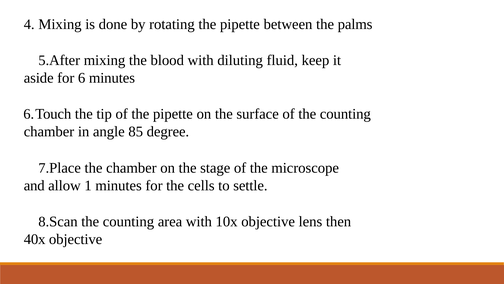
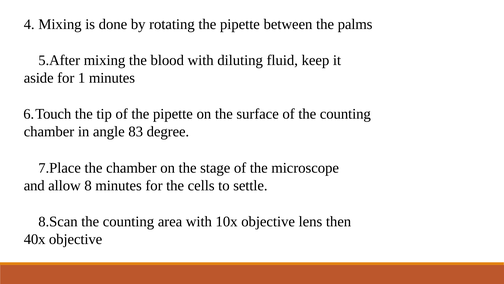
6: 6 -> 1 (82, 78)
85: 85 -> 83 (136, 132)
1: 1 -> 8 (88, 185)
